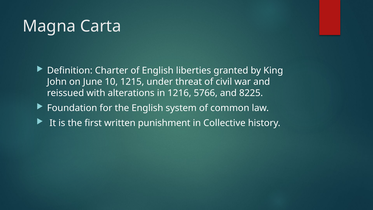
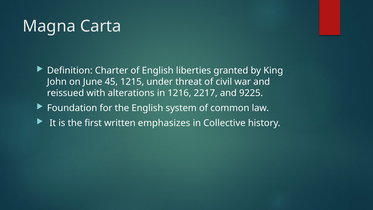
10: 10 -> 45 (111, 82)
5766: 5766 -> 2217 (206, 93)
8225: 8225 -> 9225 (251, 93)
punishment: punishment -> emphasizes (164, 123)
